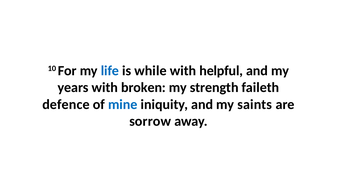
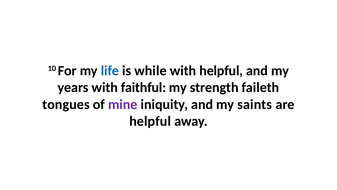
broken: broken -> faithful (143, 87)
defence: defence -> tongues (66, 104)
mine colour: blue -> purple (123, 104)
sorrow: sorrow -> helpful (150, 121)
